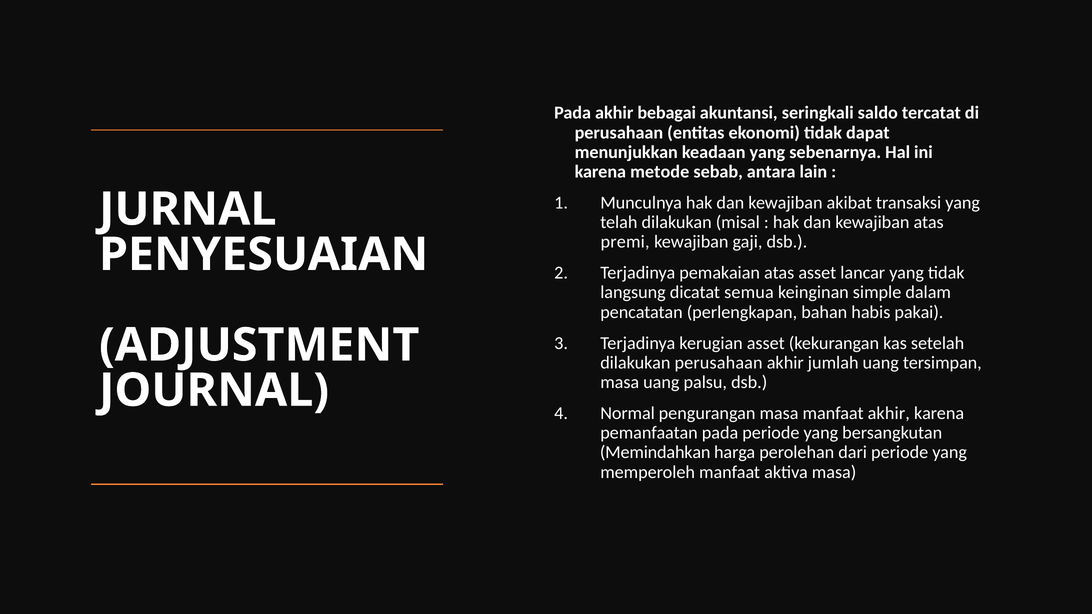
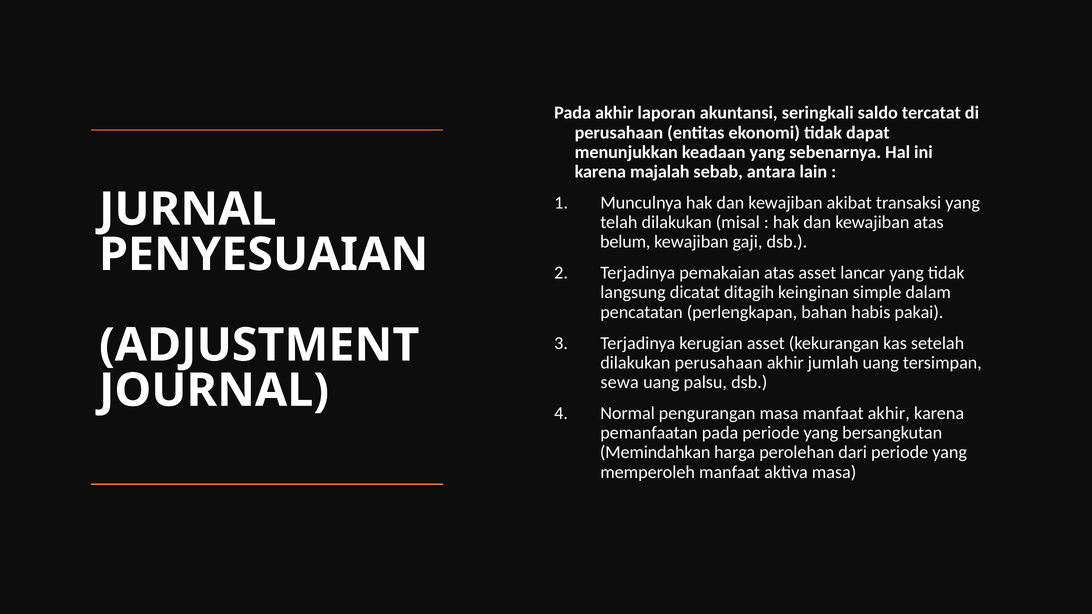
bebagai: bebagai -> laporan (667, 113)
metode: metode -> majalah (660, 172)
premi: premi -> belum (625, 242)
semua: semua -> ditagih (749, 293)
masa: masa -> sewa (620, 382)
